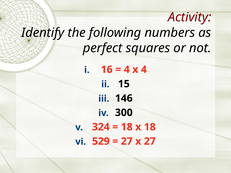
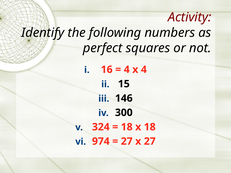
529: 529 -> 974 (101, 142)
